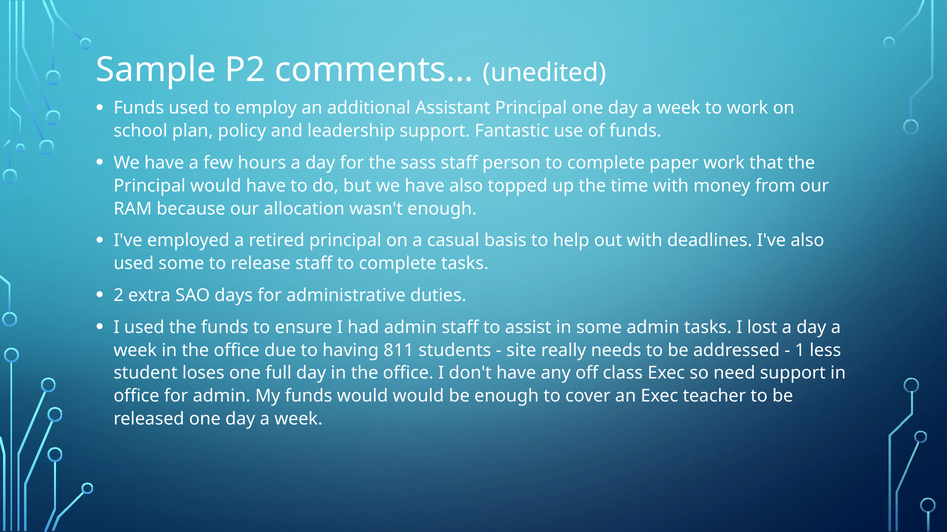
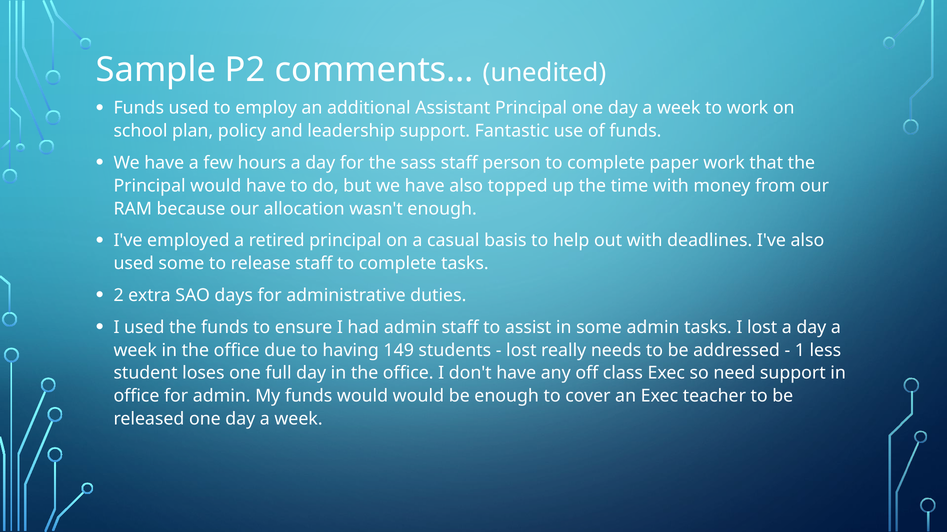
811: 811 -> 149 (399, 351)
site: site -> lost (521, 351)
